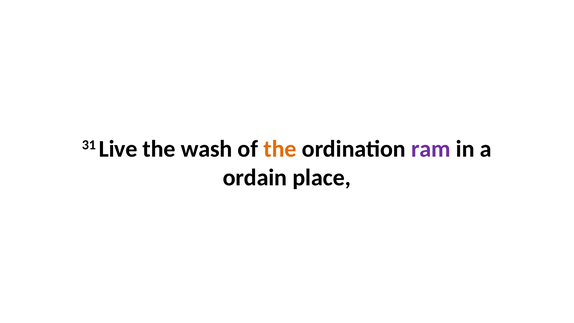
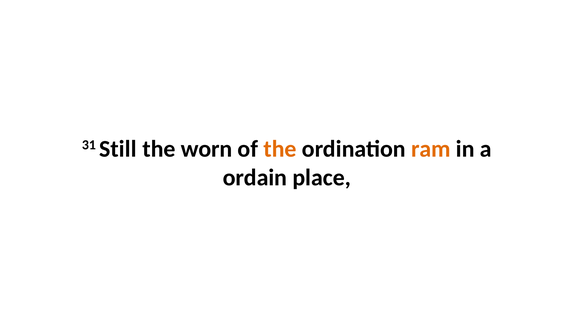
Live: Live -> Still (118, 149)
wash: wash -> worn (207, 149)
ram colour: purple -> orange (431, 149)
